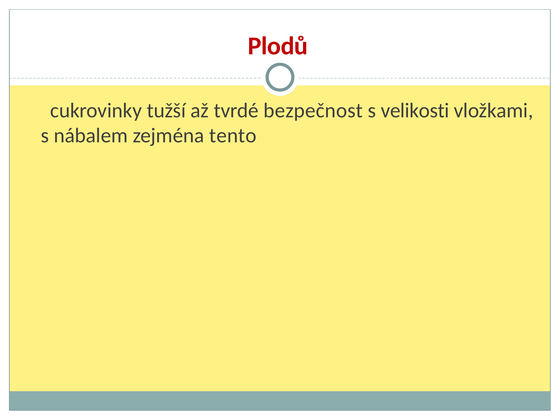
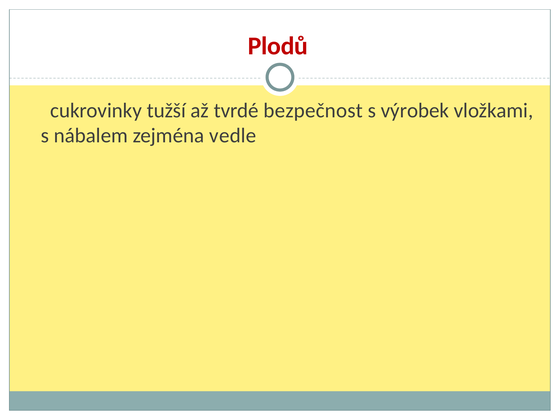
velikosti: velikosti -> výrobek (415, 110)
tento: tento -> vedle (233, 136)
